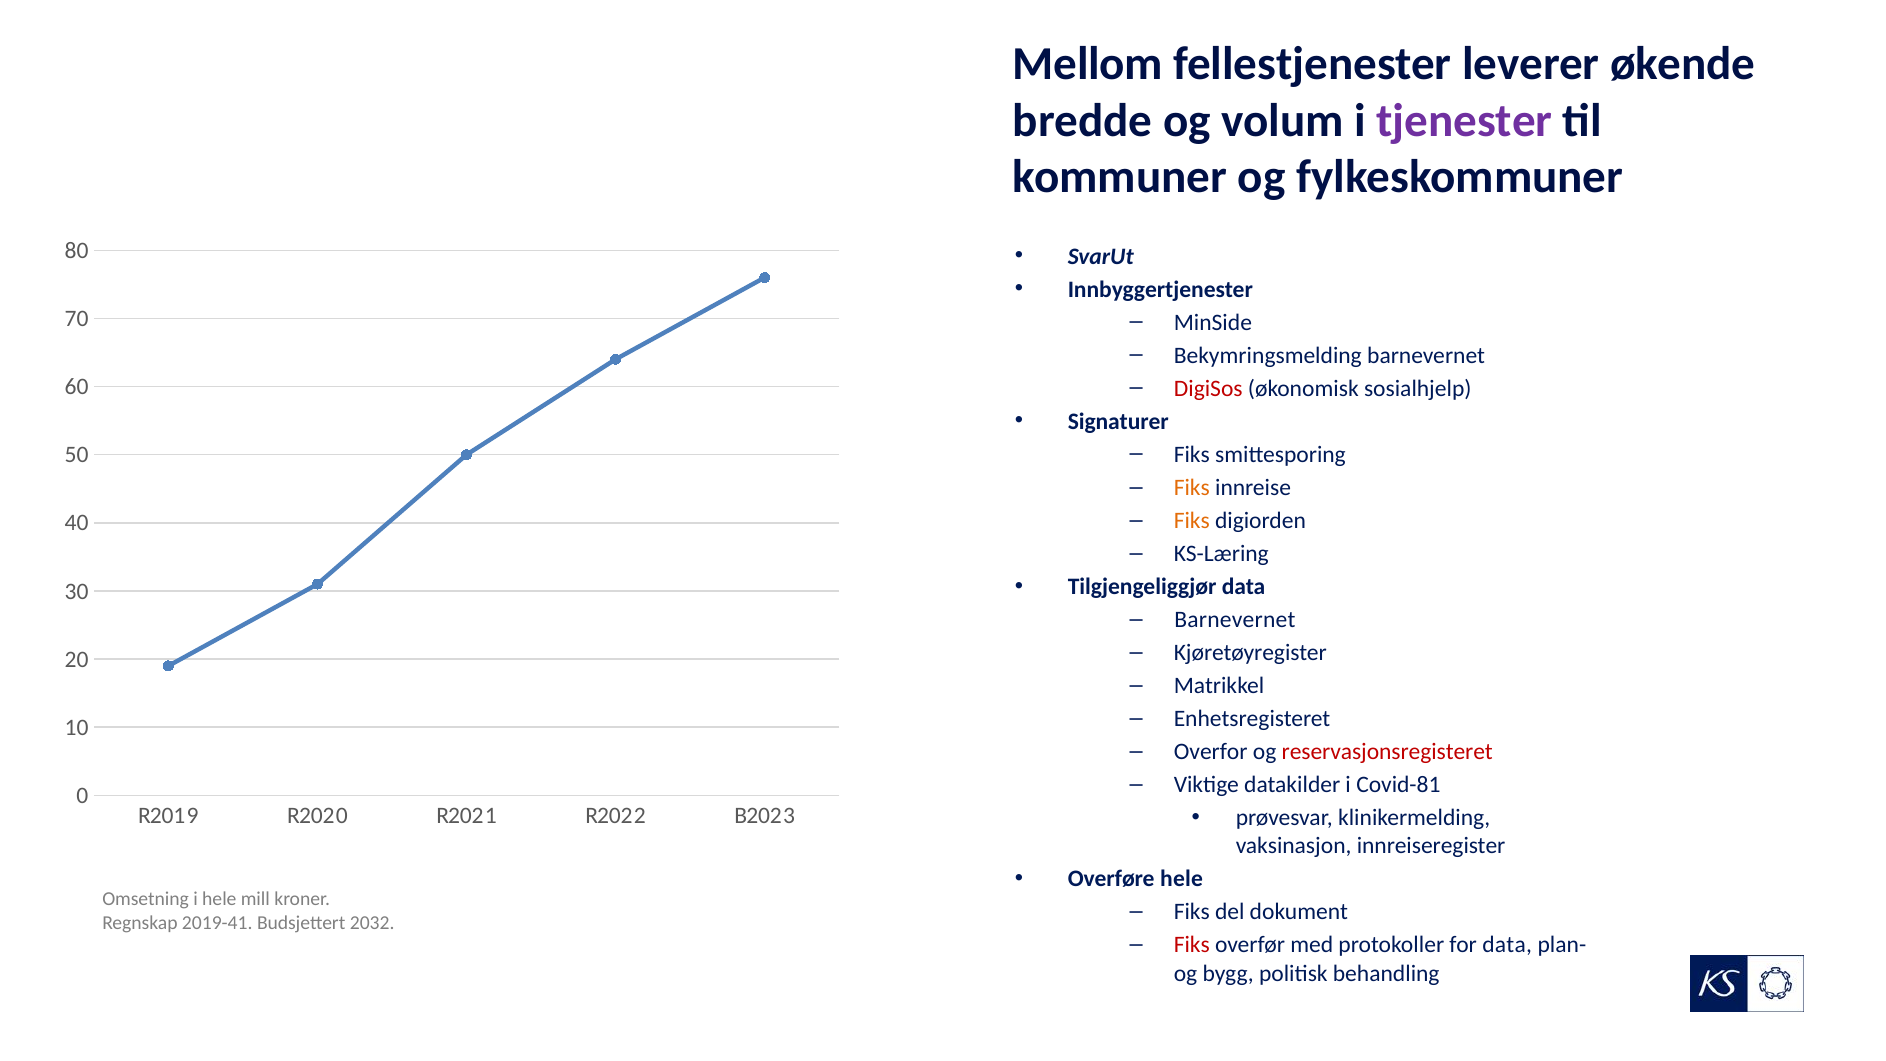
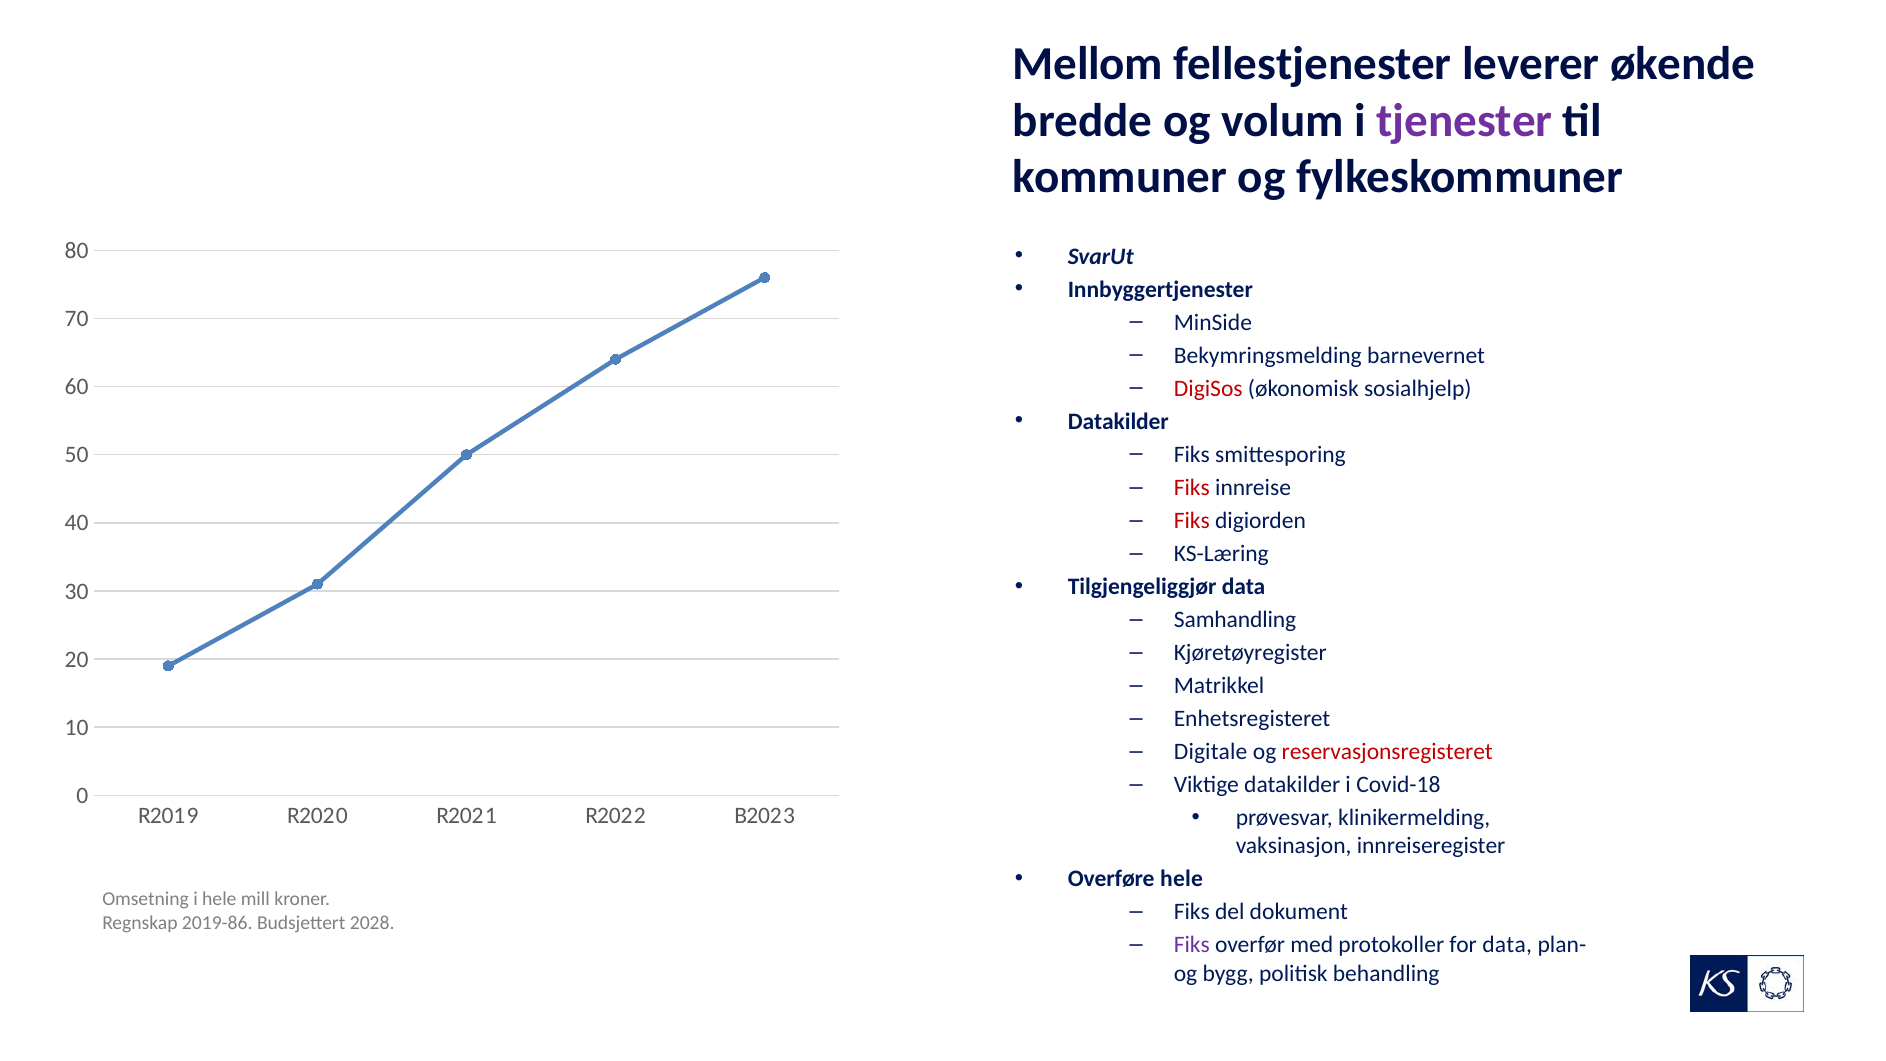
Signaturer: Signaturer -> Datakilder (1118, 421)
Fiks colour: orange -> red (1192, 487)
Fiks colour: orange -> red (1192, 520)
Barnevernet: Barnevernet -> Samhandling (1235, 620)
Overfor: Overfor -> Digitale (1211, 752)
Covid-81: Covid-81 -> Covid-18 (1398, 785)
2019-41: 2019-41 -> 2019-86 (217, 922)
2032: 2032 -> 2028 (372, 922)
Fiks colour: red -> purple (1192, 945)
